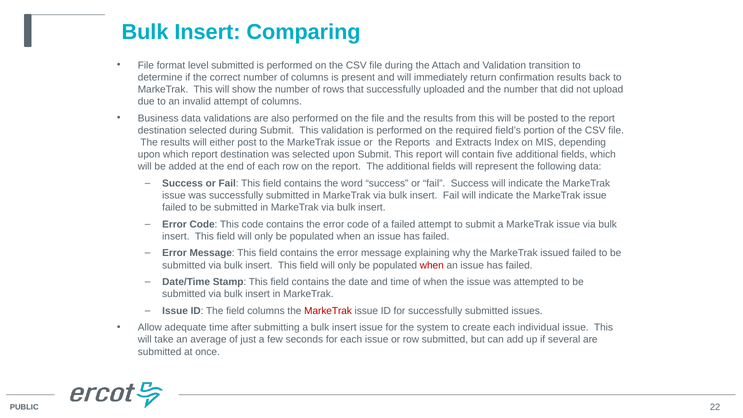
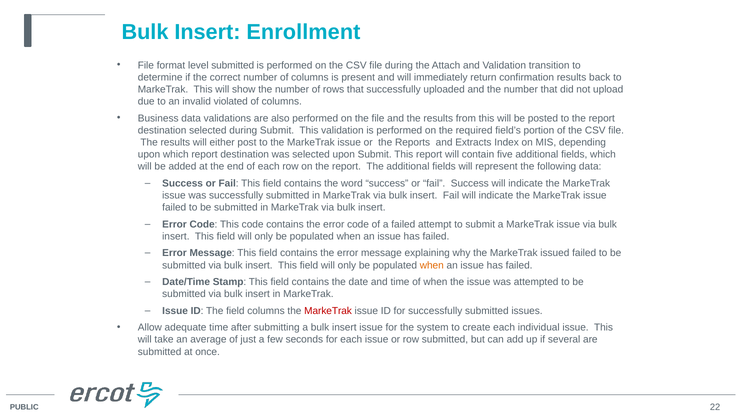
Comparing: Comparing -> Enrollment (303, 32)
invalid attempt: attempt -> violated (231, 101)
when colour: red -> orange (432, 265)
